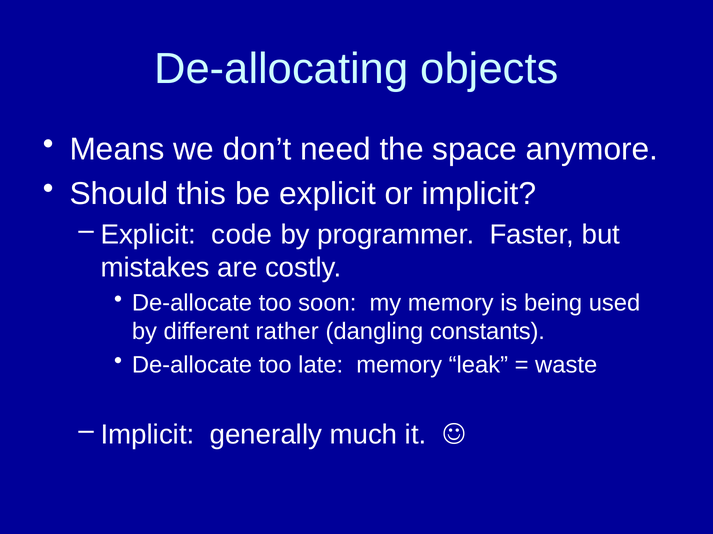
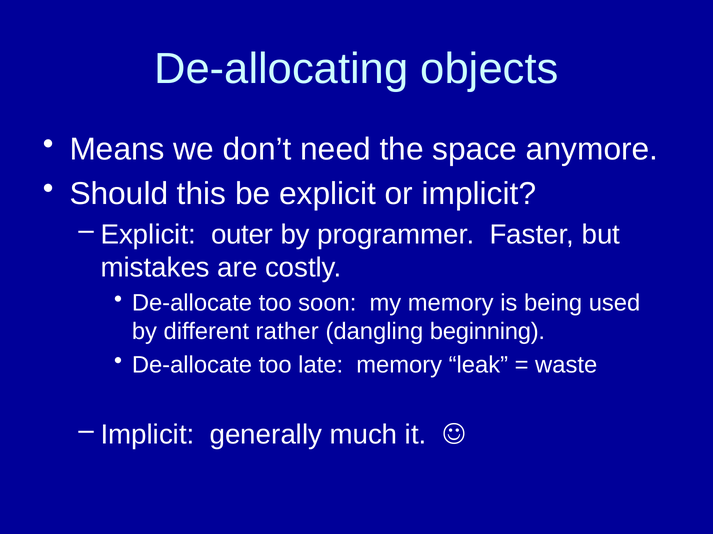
code: code -> outer (242, 235)
constants: constants -> beginning (487, 332)
